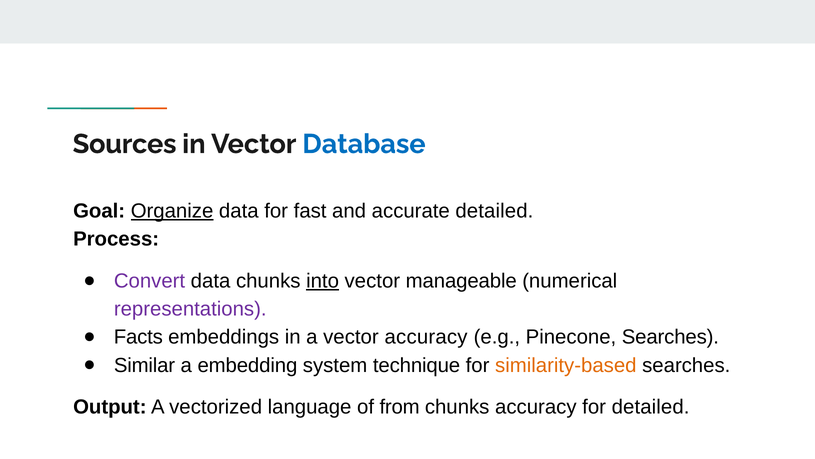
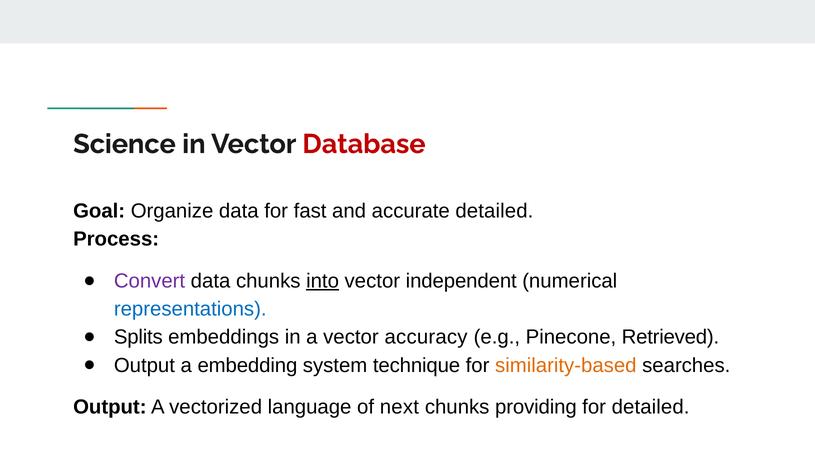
Sources: Sources -> Science (124, 144)
Database colour: blue -> red (364, 144)
Organize underline: present -> none (172, 211)
manageable: manageable -> independent (461, 281)
representations colour: purple -> blue (190, 309)
Facts: Facts -> Splits (138, 337)
Pinecone Searches: Searches -> Retrieved (670, 337)
Similar: Similar -> Output (144, 365)
from: from -> next (399, 407)
chunks accuracy: accuracy -> providing (536, 407)
